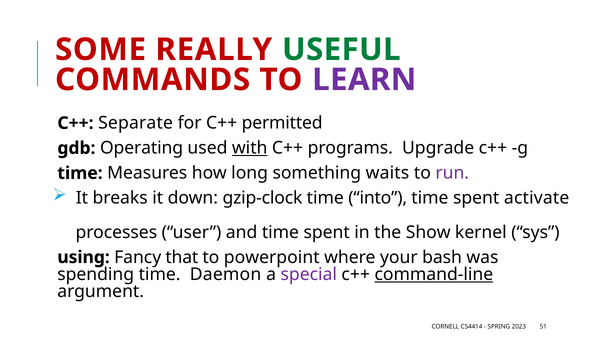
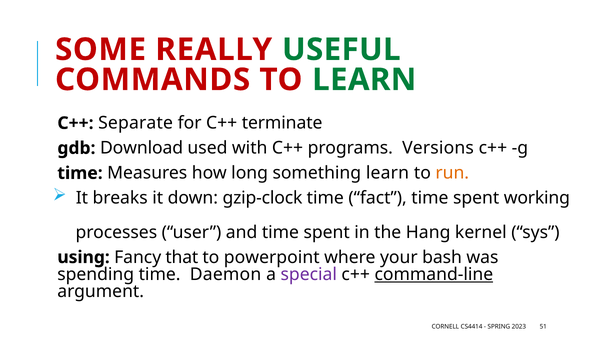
LEARN colour: purple -> green (364, 80)
permitted: permitted -> terminate (282, 123)
Operating: Operating -> Download (142, 148)
with underline: present -> none (250, 148)
Upgrade: Upgrade -> Versions (438, 148)
something waits: waits -> learn (387, 173)
run colour: purple -> orange (452, 173)
into: into -> fact (378, 198)
activate: activate -> working (537, 198)
Show: Show -> Hang (428, 232)
